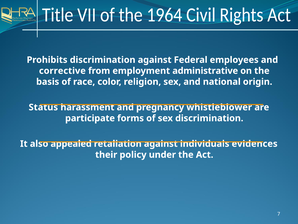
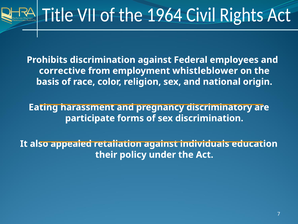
administrative: administrative -> whistleblower (205, 71)
Status: Status -> Eating (43, 107)
whistleblower: whistleblower -> discriminatory (219, 107)
evidences: evidences -> education (255, 143)
